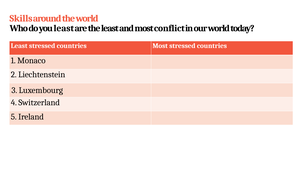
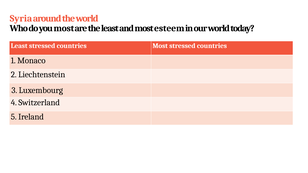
Skills: Skills -> Syria (21, 19)
you least: least -> most (64, 28)
conflict: conflict -> esteem (169, 28)
